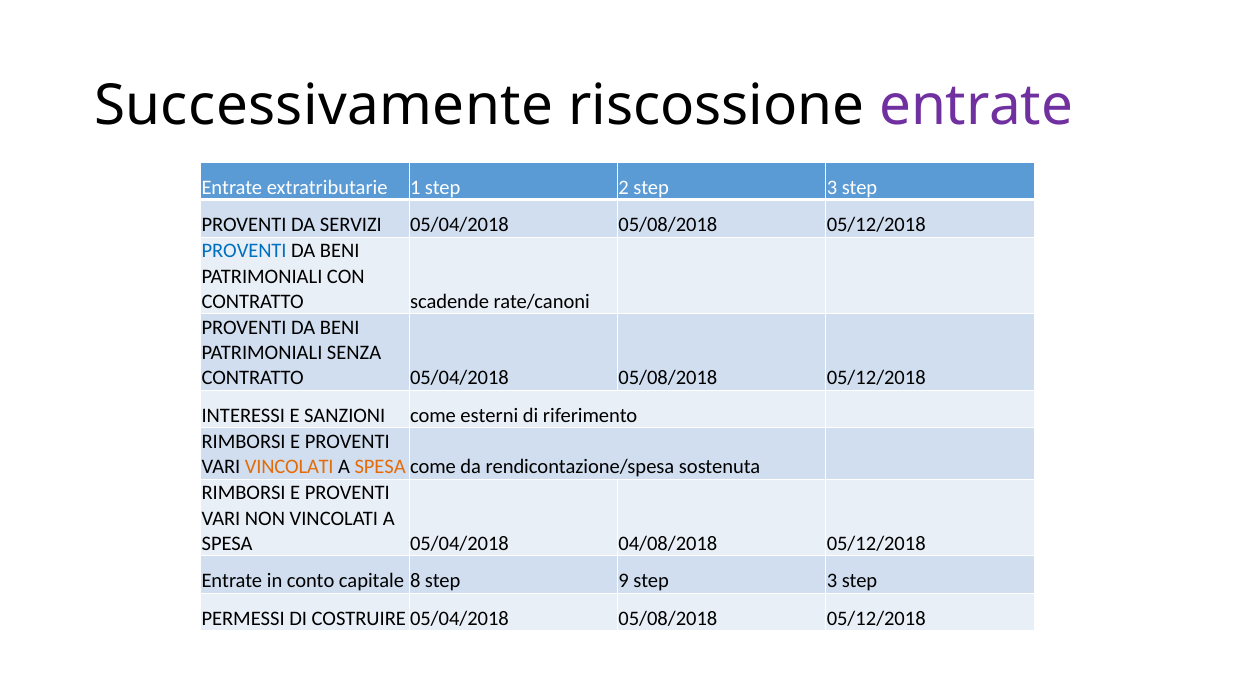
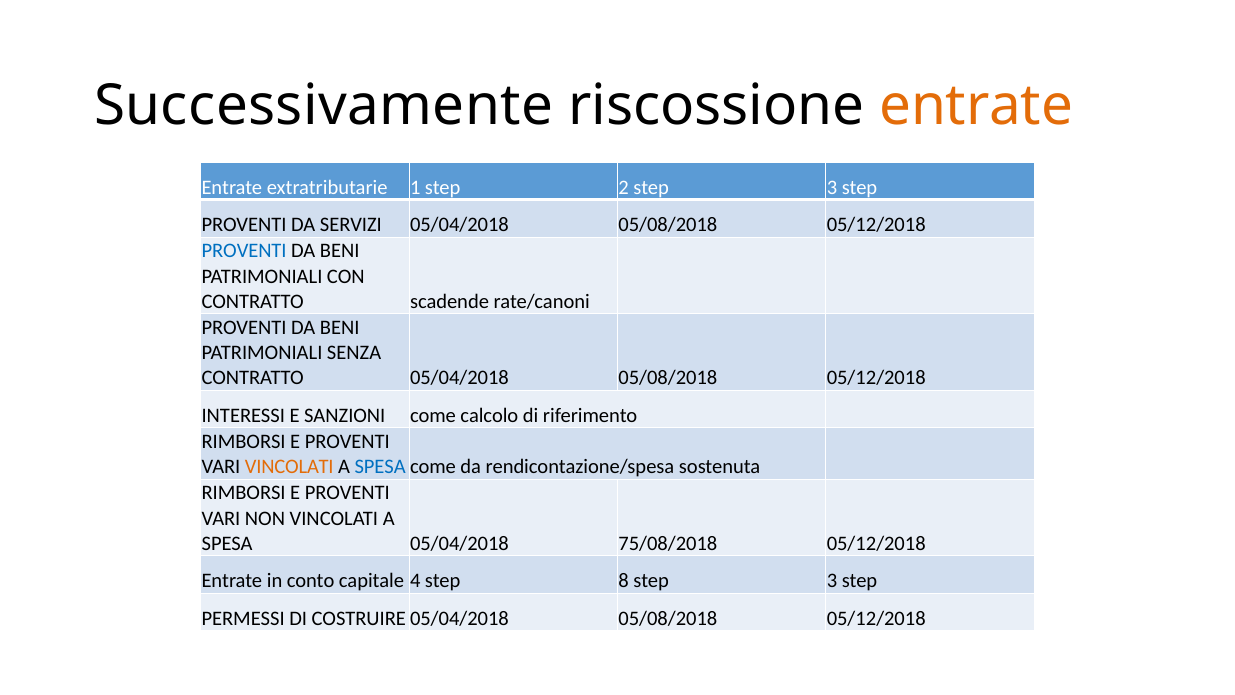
entrate colour: purple -> orange (976, 106)
esterni: esterni -> calcolo (489, 415)
SPESA colour: orange -> blue (380, 467)
04/08/2018: 04/08/2018 -> 75/08/2018 (668, 543)
8: 8 -> 4 (415, 581)
9: 9 -> 8 (624, 581)
